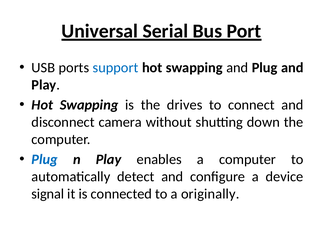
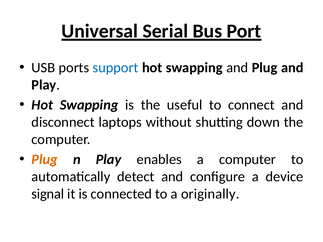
drives: drives -> useful (185, 105)
camera: camera -> laptops (120, 122)
Plug colour: blue -> orange (45, 160)
